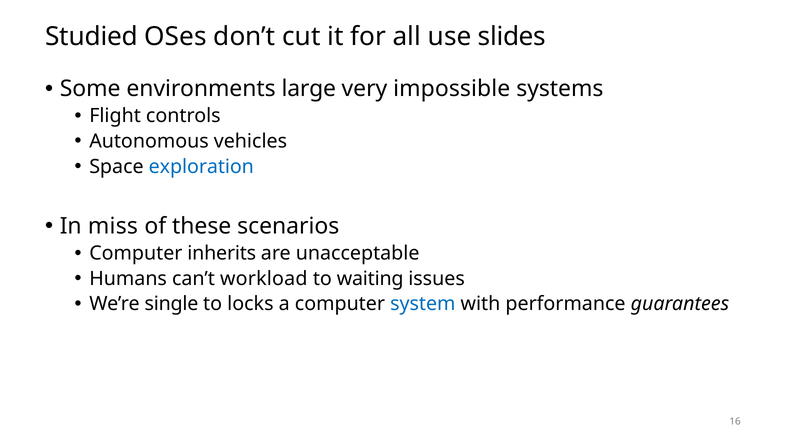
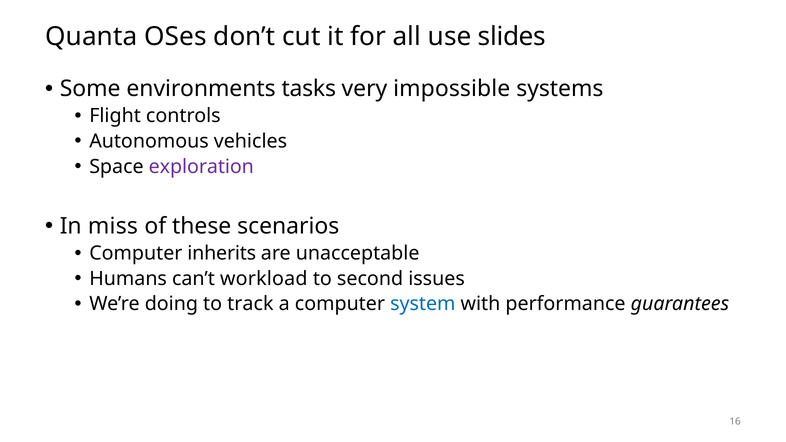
Studied: Studied -> Quanta (91, 37)
large: large -> tasks (309, 89)
exploration colour: blue -> purple (201, 167)
waiting: waiting -> second (370, 279)
single: single -> doing (171, 304)
locks: locks -> track (250, 304)
